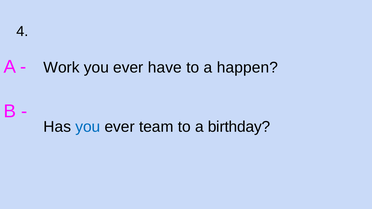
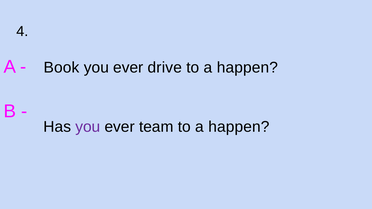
Work: Work -> Book (61, 68)
have: have -> drive (165, 68)
you colour: blue -> purple (88, 127)
birthday: birthday -> happen (239, 127)
